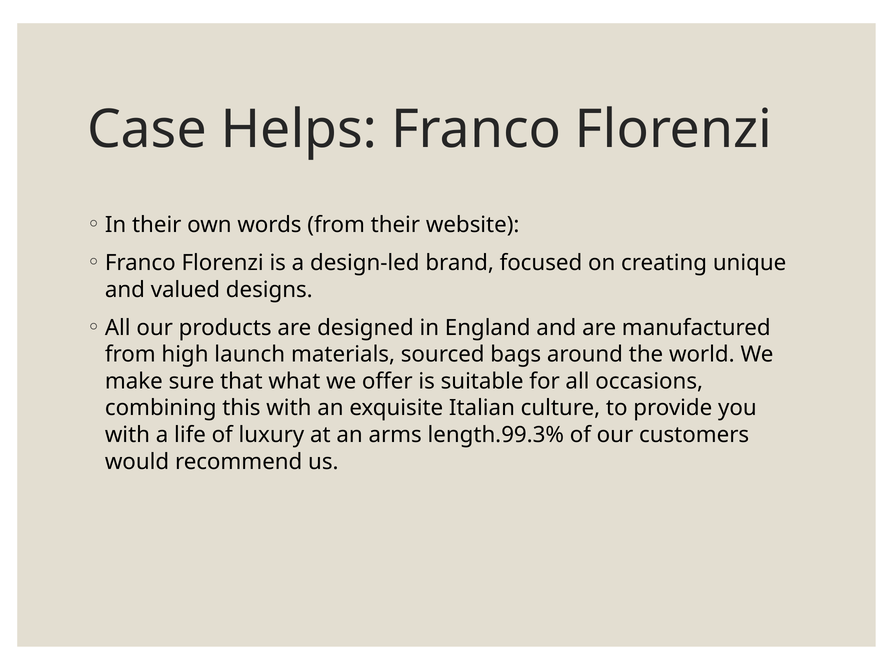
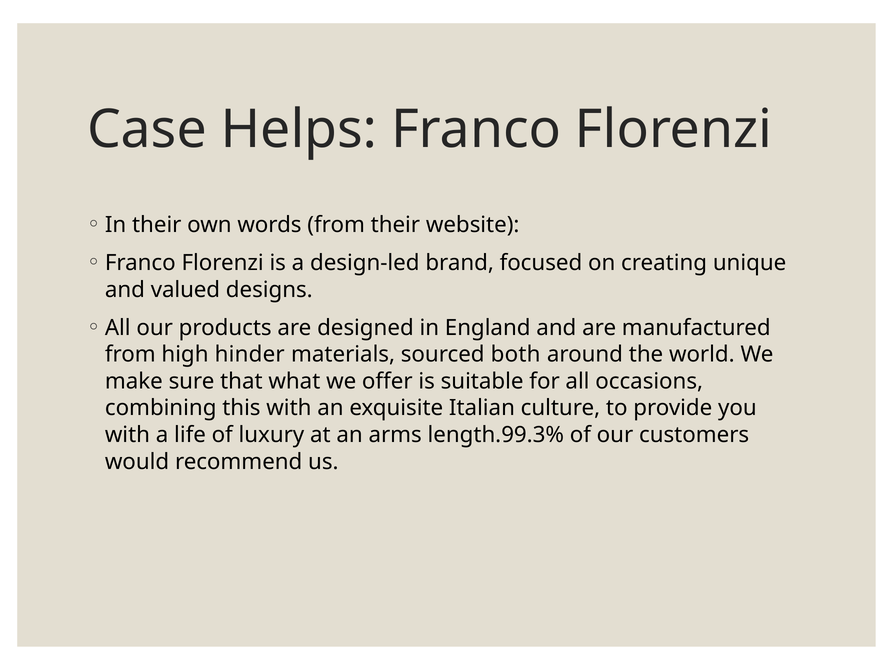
launch: launch -> hinder (250, 354)
bags: bags -> both (516, 354)
